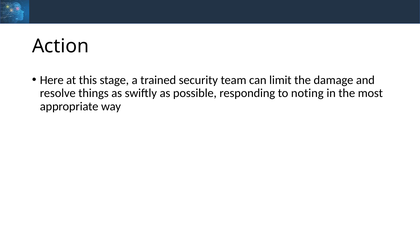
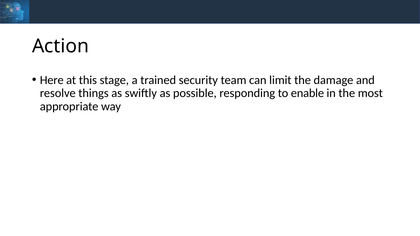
noting: noting -> enable (307, 93)
